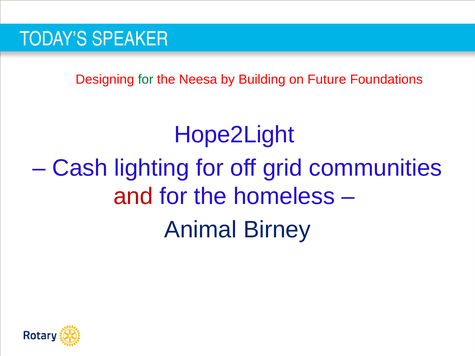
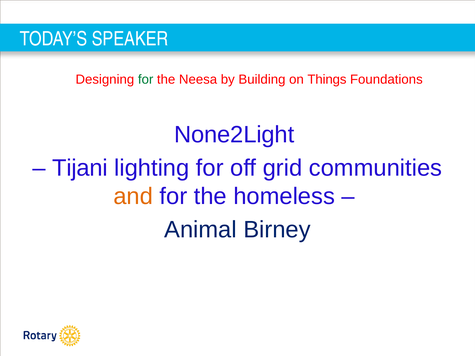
Future: Future -> Things (327, 80)
Hope2Light: Hope2Light -> None2Light (234, 135)
Cash: Cash -> Tijani (80, 168)
and colour: red -> orange (133, 197)
